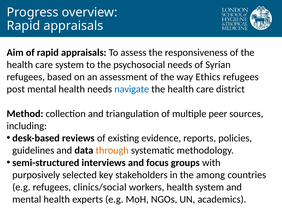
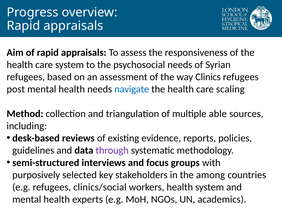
Ethics: Ethics -> Clinics (208, 77)
district: district -> scaling (230, 89)
peer: peer -> able (218, 113)
through colour: orange -> purple (112, 150)
